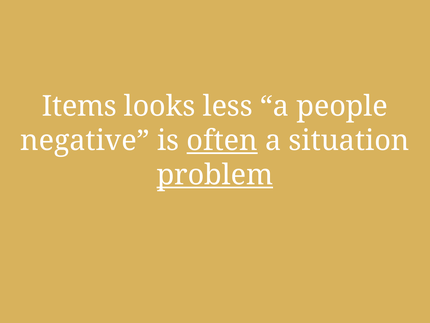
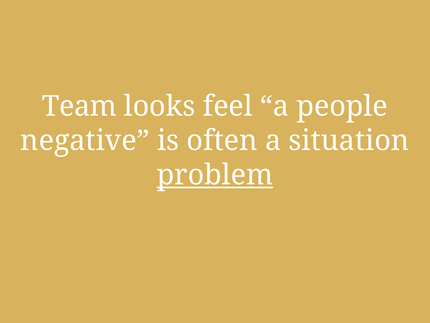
Items: Items -> Team (79, 106)
less: less -> feel (228, 106)
often underline: present -> none (222, 141)
